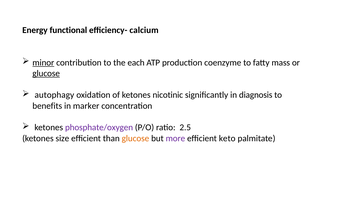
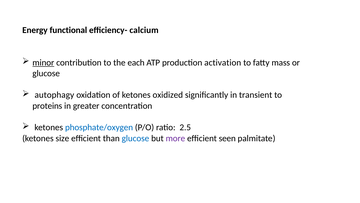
coenzyme: coenzyme -> activation (223, 62)
glucose underline: present -> none (46, 73)
nicotinic: nicotinic -> oxidized (168, 95)
diagnosis: diagnosis -> transient (256, 95)
benefits: benefits -> proteins (47, 106)
marker: marker -> greater (86, 106)
phosphate/oxygen colour: purple -> blue (99, 127)
glucose colour: orange -> blue (135, 138)
keto: keto -> seen (227, 138)
